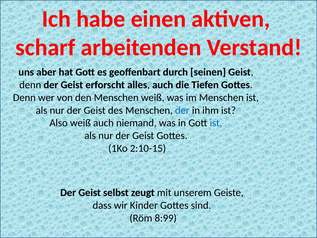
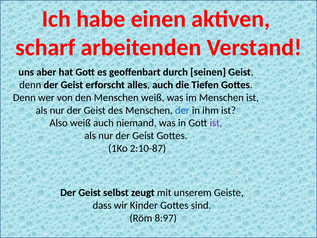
ist colour: blue -> purple (216, 123)
2:10-15: 2:10-15 -> 2:10-87 (148, 148)
8:99: 8:99 -> 8:97 (166, 218)
